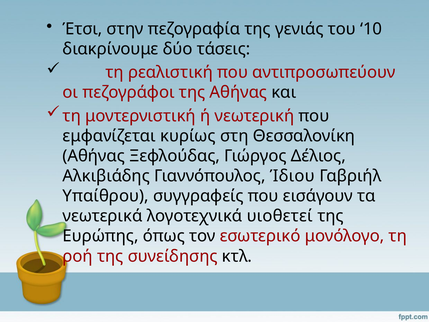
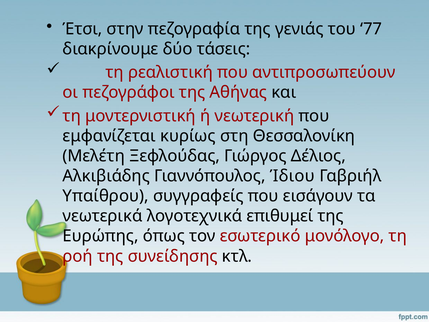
10: 10 -> 77 (371, 29)
Αθήνας: Αθήνας -> Μελέτη (94, 156)
υιοθετεί: υιοθετεί -> επιθυμεί (280, 216)
